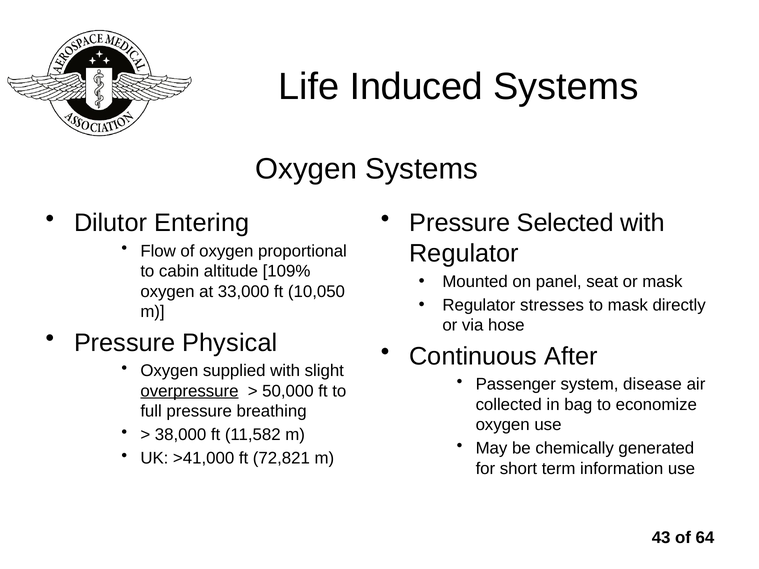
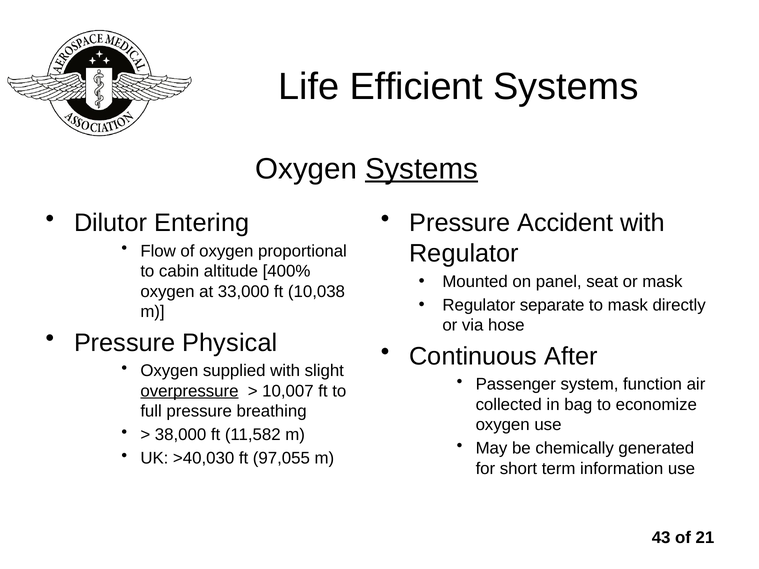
Induced: Induced -> Efficient (416, 87)
Systems underline: none -> present (422, 169)
Selected: Selected -> Accident (565, 223)
109%: 109% -> 400% (287, 271)
10,050: 10,050 -> 10,038 (316, 292)
stresses: stresses -> separate (552, 305)
disease: disease -> function (653, 384)
50,000: 50,000 -> 10,007 (288, 391)
>41,000: >41,000 -> >40,030 (204, 459)
72,821: 72,821 -> 97,055 (281, 459)
64: 64 -> 21 (705, 538)
